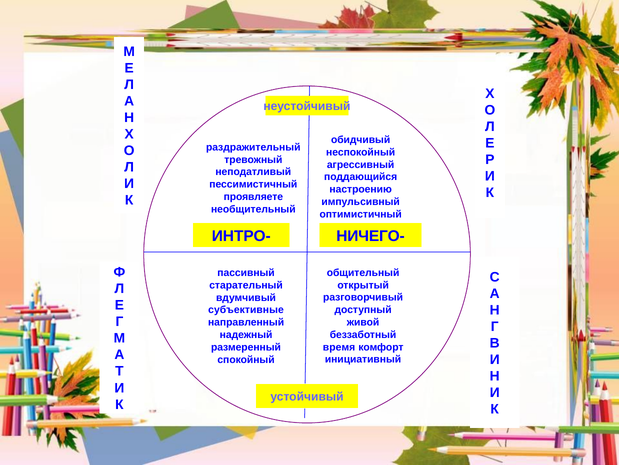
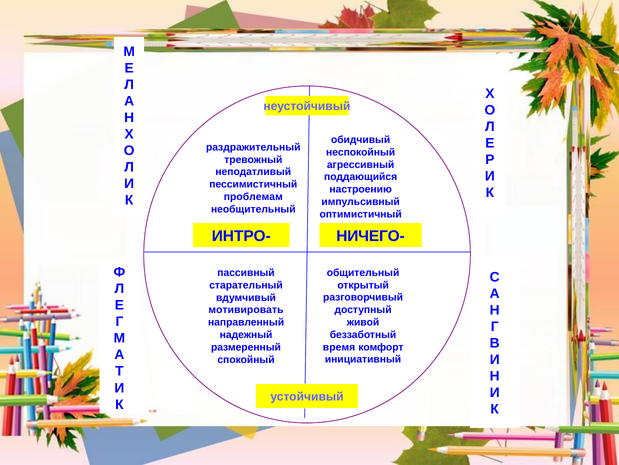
проявляете: проявляете -> проблемам (253, 196)
субъективные: субъективные -> мотивировать (246, 310)
